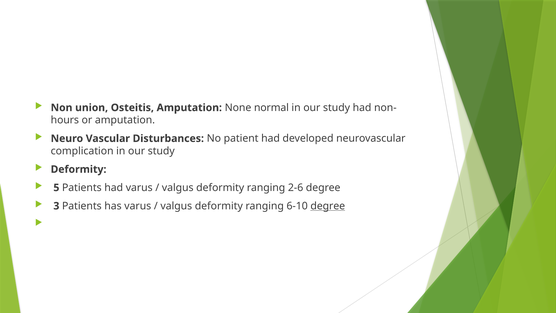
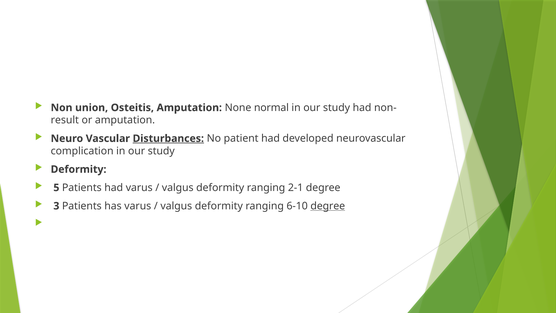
hours: hours -> result (65, 120)
Disturbances underline: none -> present (168, 138)
2-6: 2-6 -> 2-1 (296, 188)
